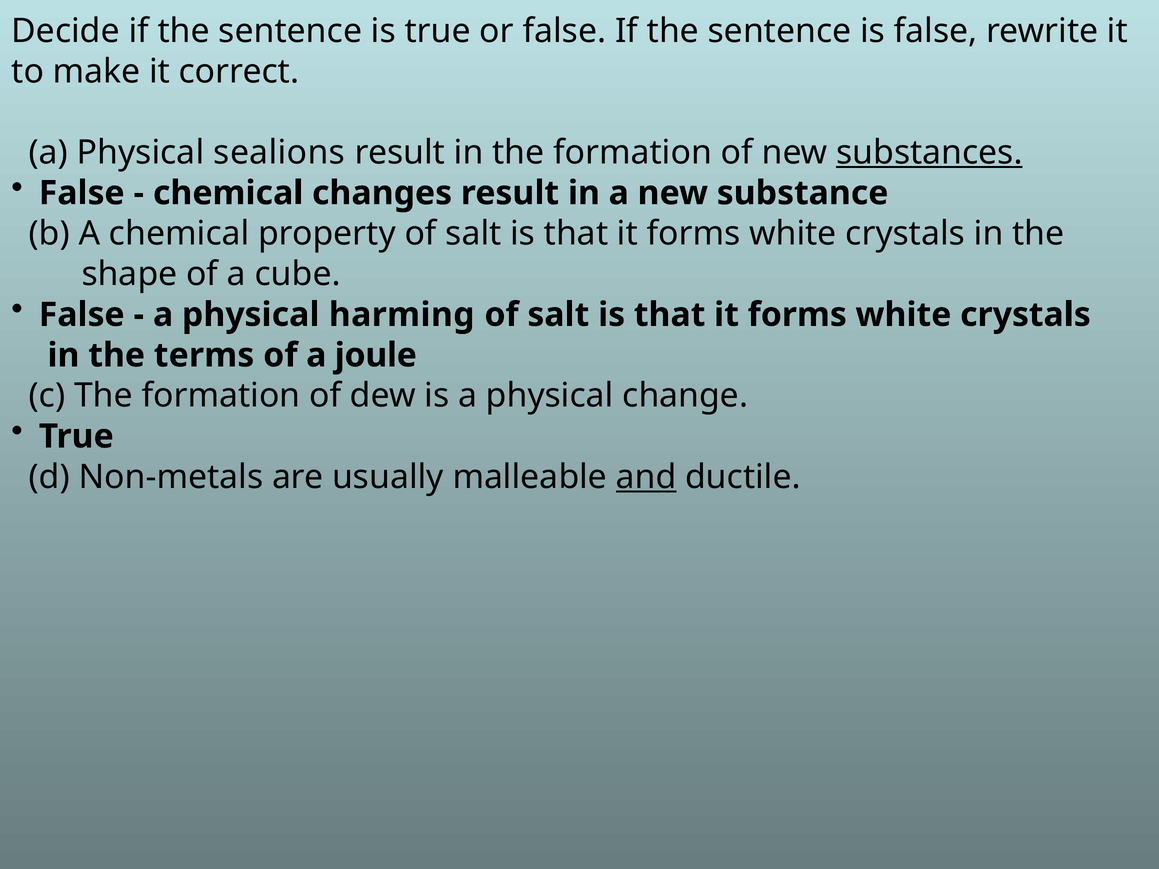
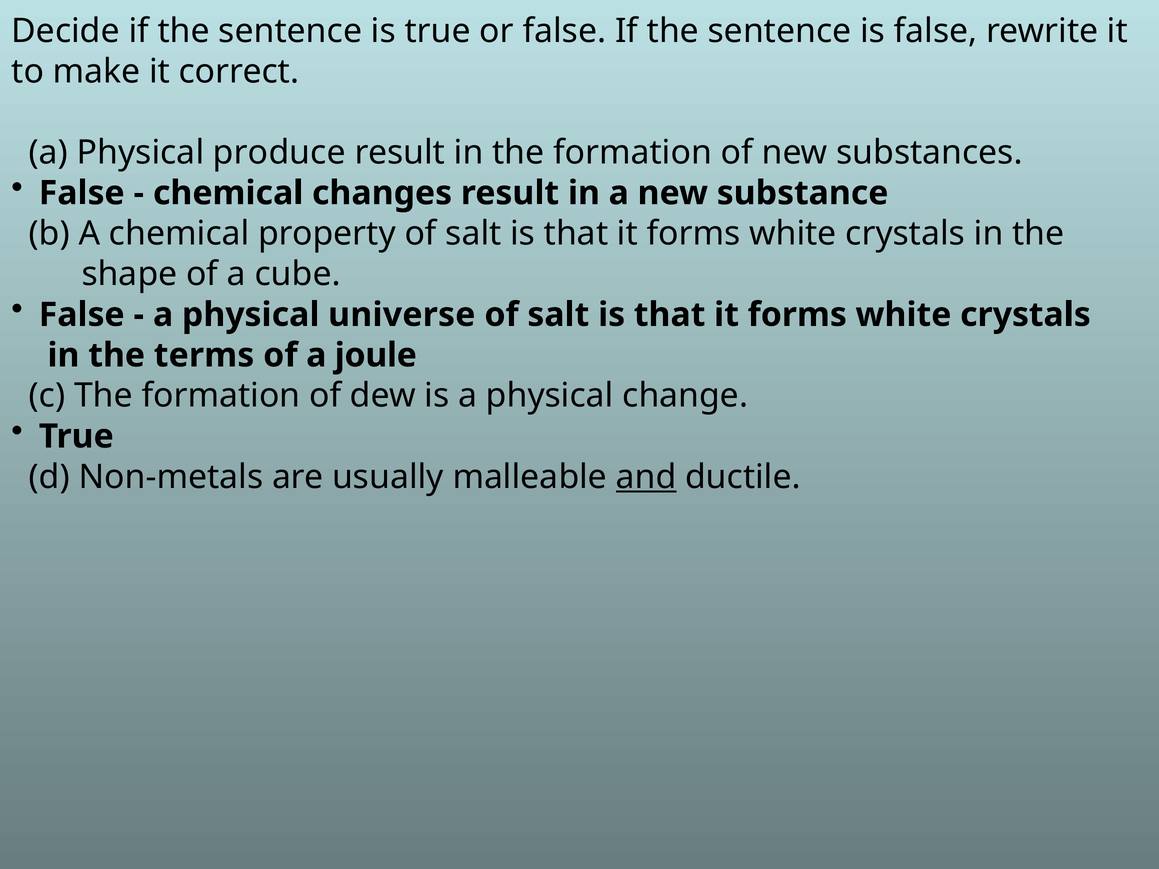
sealions: sealions -> produce (279, 153)
substances underline: present -> none (929, 153)
harming: harming -> universe (402, 315)
